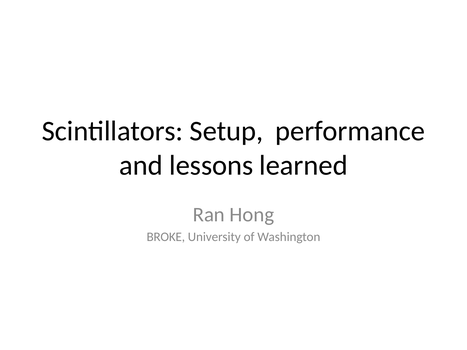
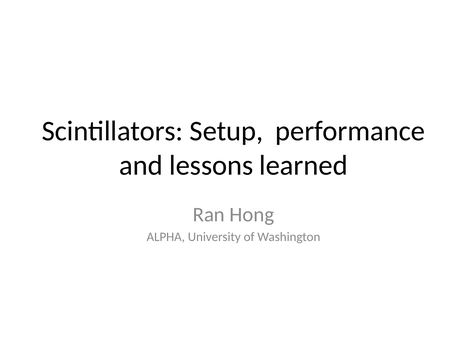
BROKE: BROKE -> ALPHA (166, 237)
